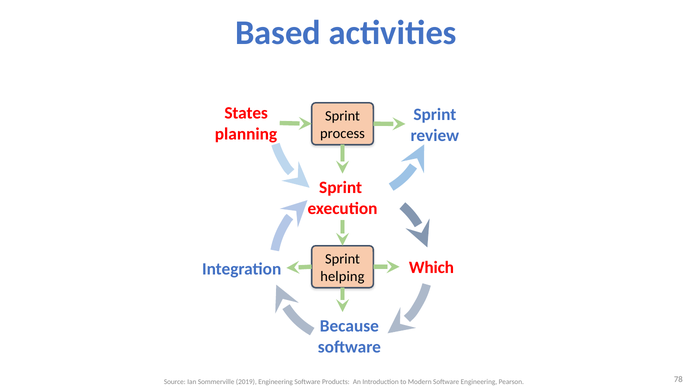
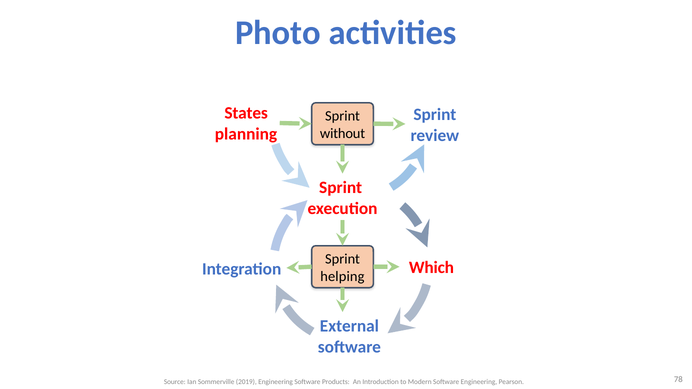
Based: Based -> Photo (278, 33)
process: process -> without (343, 133)
Because: Because -> External (349, 326)
